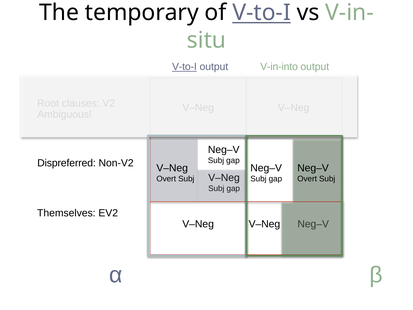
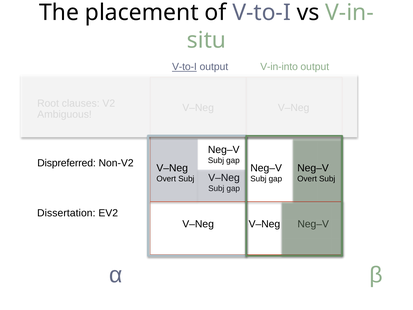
temporary: temporary -> placement (142, 13)
V-to-I underline: present -> none (262, 13)
Themselves: Themselves -> Dissertation (66, 213)
